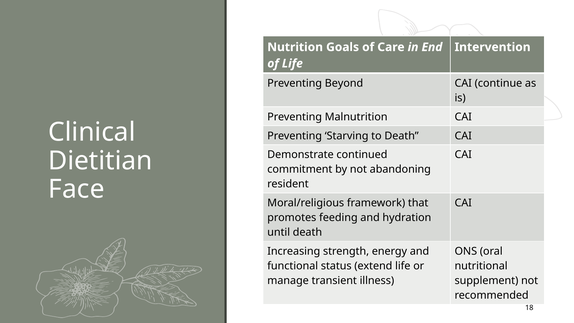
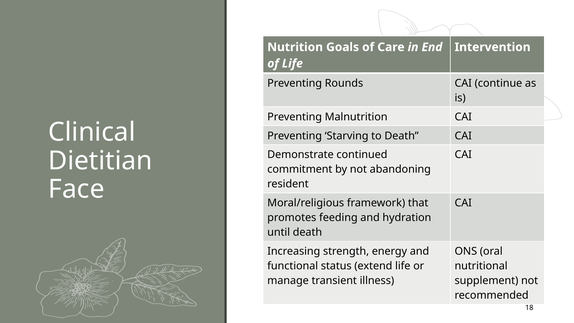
Beyond: Beyond -> Rounds (344, 83)
